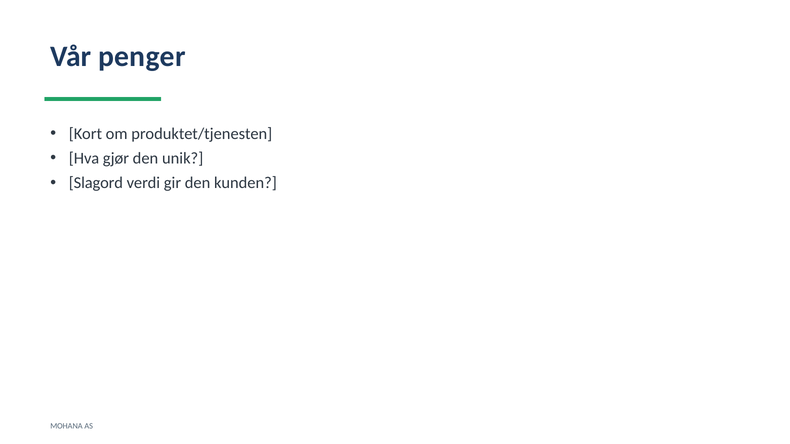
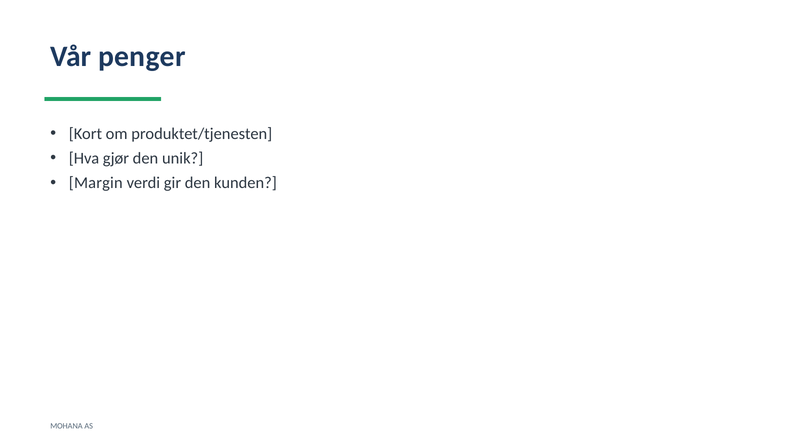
Slagord: Slagord -> Margin (96, 183)
